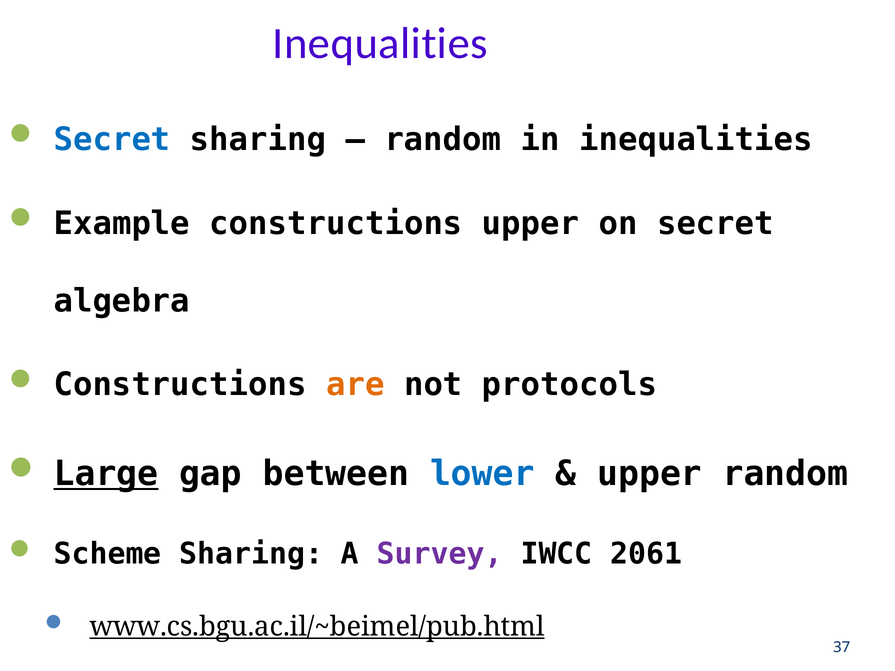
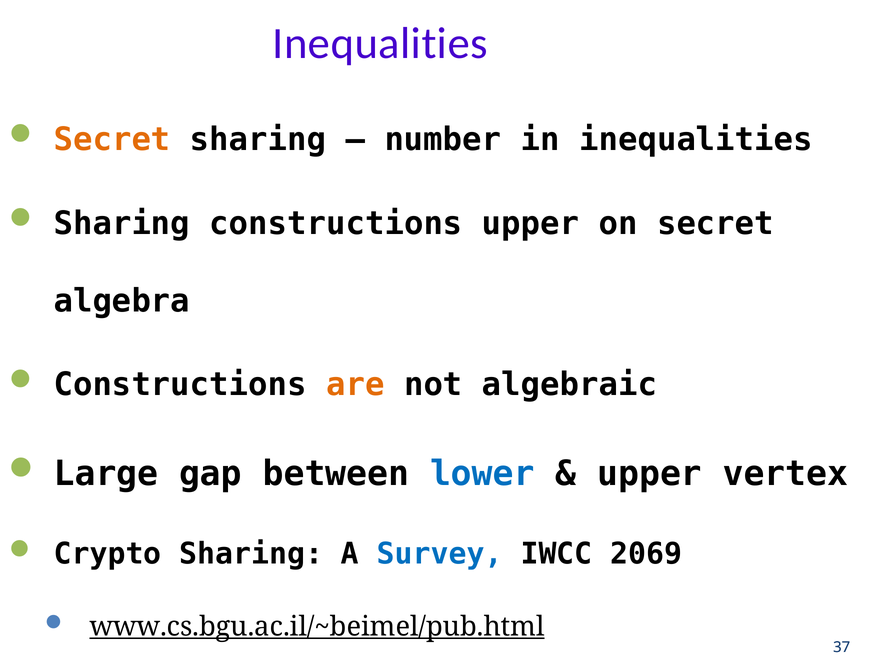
Secret colour: blue -> orange (112, 139)
random: random -> number (443, 139)
Example: Example -> Sharing (122, 223)
protocols: protocols -> algebraic (569, 385)
Large underline: present -> none (106, 474)
upper random: random -> vertex (785, 474)
Scheme: Scheme -> Crypto (108, 554)
Survey colour: purple -> blue (440, 554)
2061: 2061 -> 2069 (646, 554)
